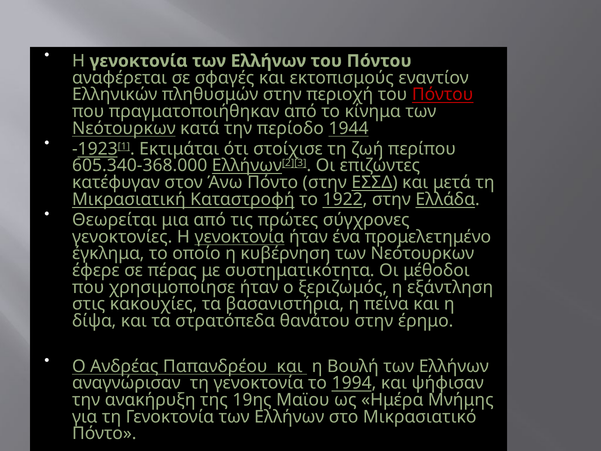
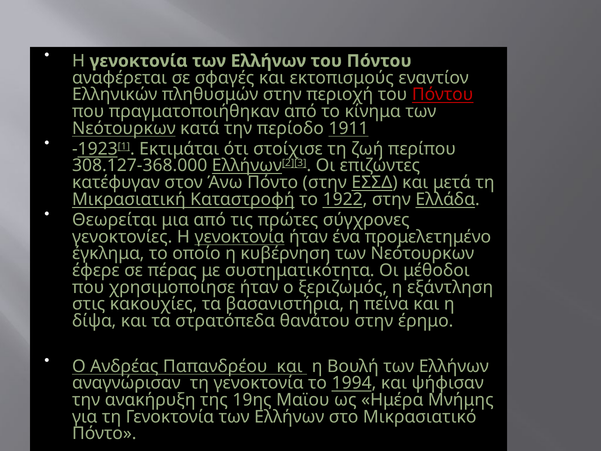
1944: 1944 -> 1911 (349, 128)
605.340-368.000: 605.340-368.000 -> 308.127-368.000 (140, 166)
